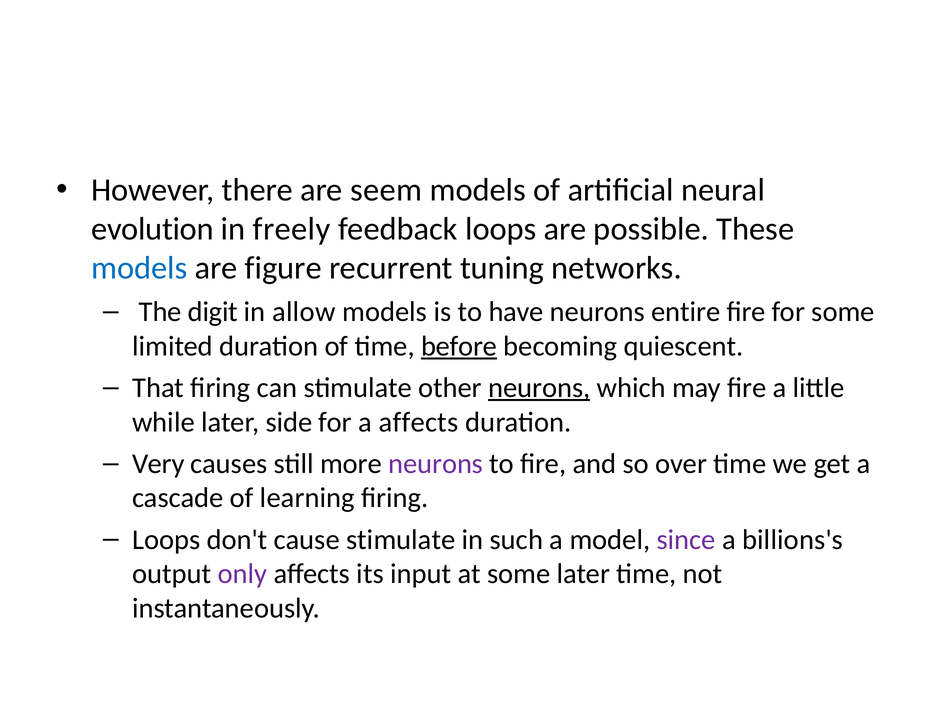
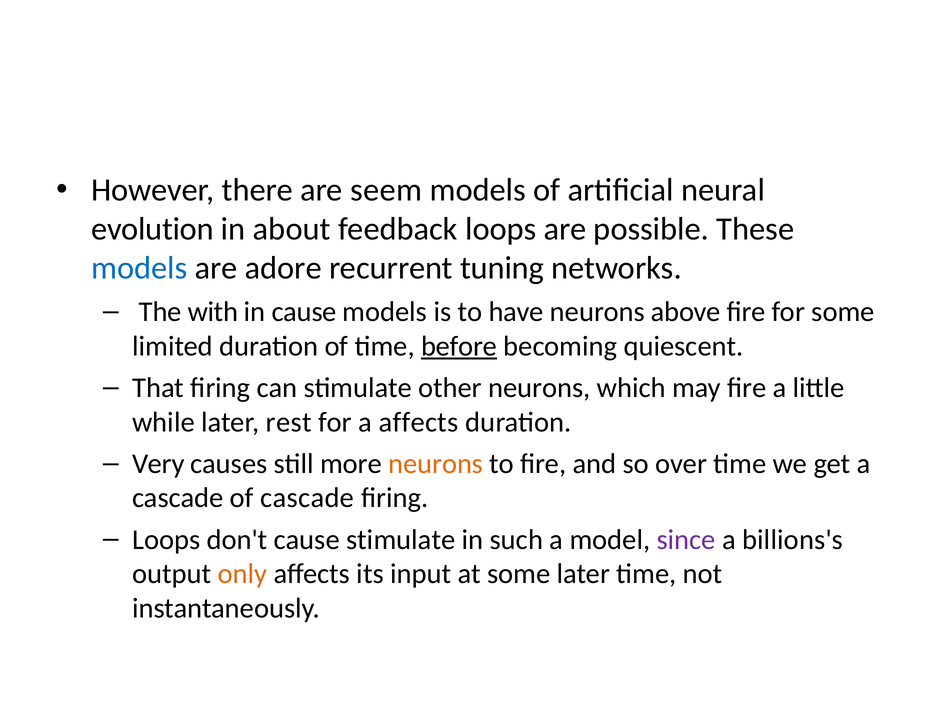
freely: freely -> about (292, 229)
figure: figure -> adore (283, 268)
digit: digit -> with (213, 312)
in allow: allow -> cause (304, 312)
entire: entire -> above (686, 312)
neurons underline: present -> none (539, 388)
side: side -> rest (289, 422)
neurons colour: purple -> orange (436, 464)
of learning: learning -> cascade (307, 498)
only colour: purple -> orange (242, 574)
